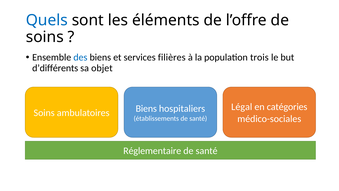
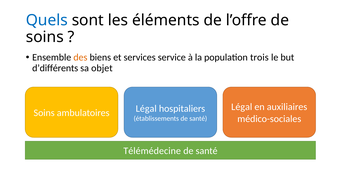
des colour: blue -> orange (80, 57)
filières: filières -> service (172, 57)
catégories: catégories -> auxiliaires (287, 107)
ambulatoires Biens: Biens -> Légal (146, 108)
Réglementaire: Réglementaire -> Télémédecine (152, 151)
